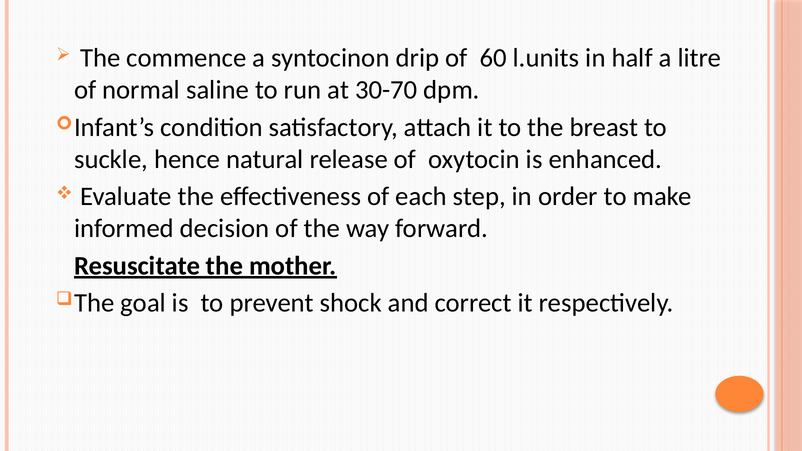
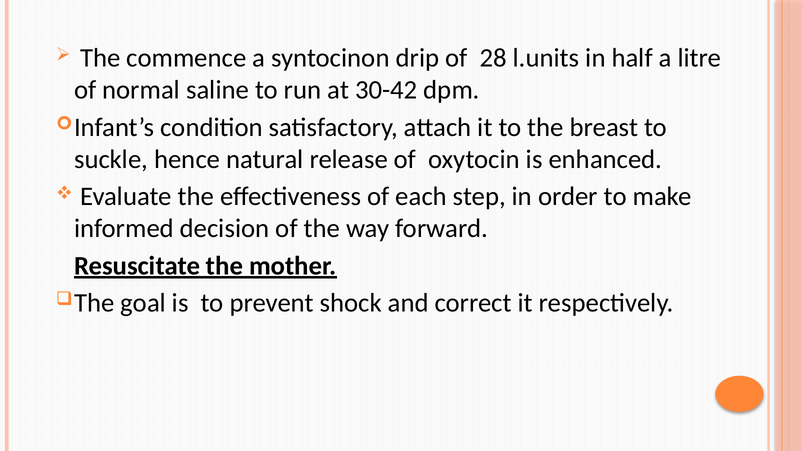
60: 60 -> 28 (493, 58)
30-70: 30-70 -> 30-42 (386, 90)
